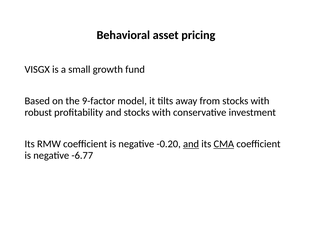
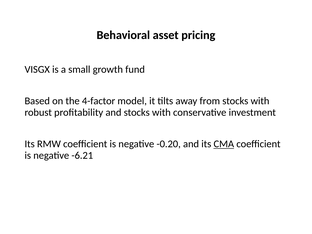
9-factor: 9-factor -> 4-factor (99, 101)
and underline: present -> none (191, 144)
-6.77: -6.77 -> -6.21 (82, 155)
